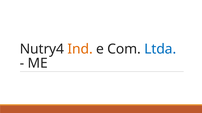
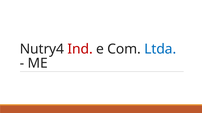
Ind colour: orange -> red (80, 49)
